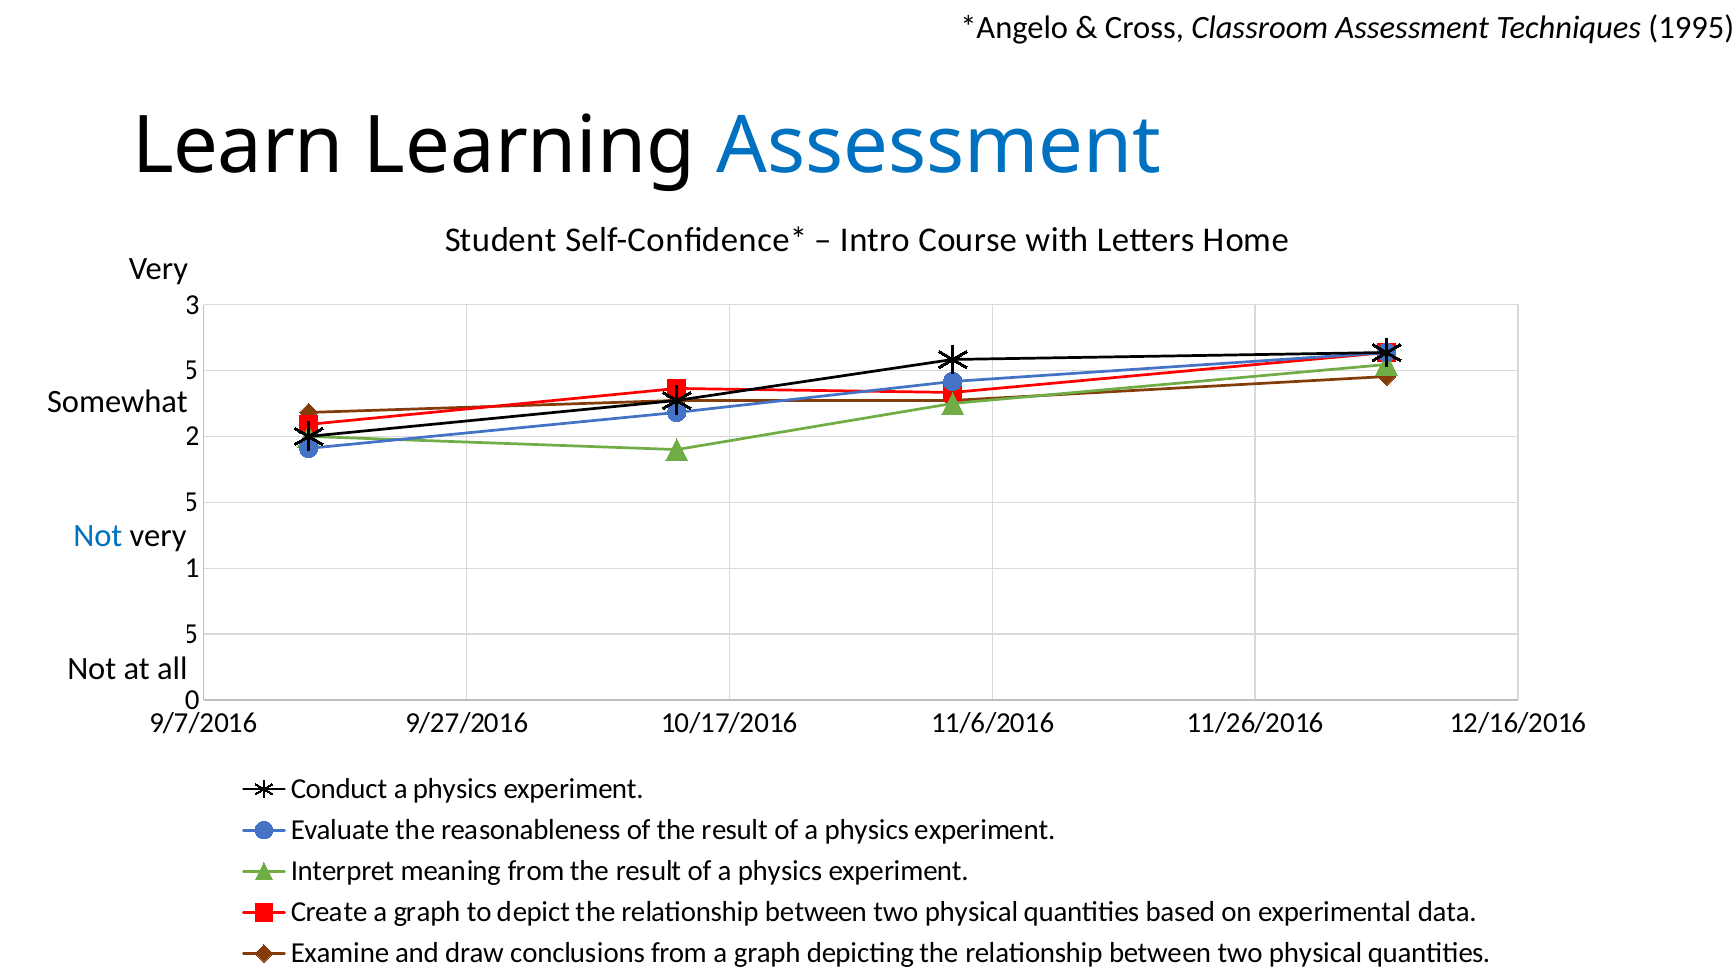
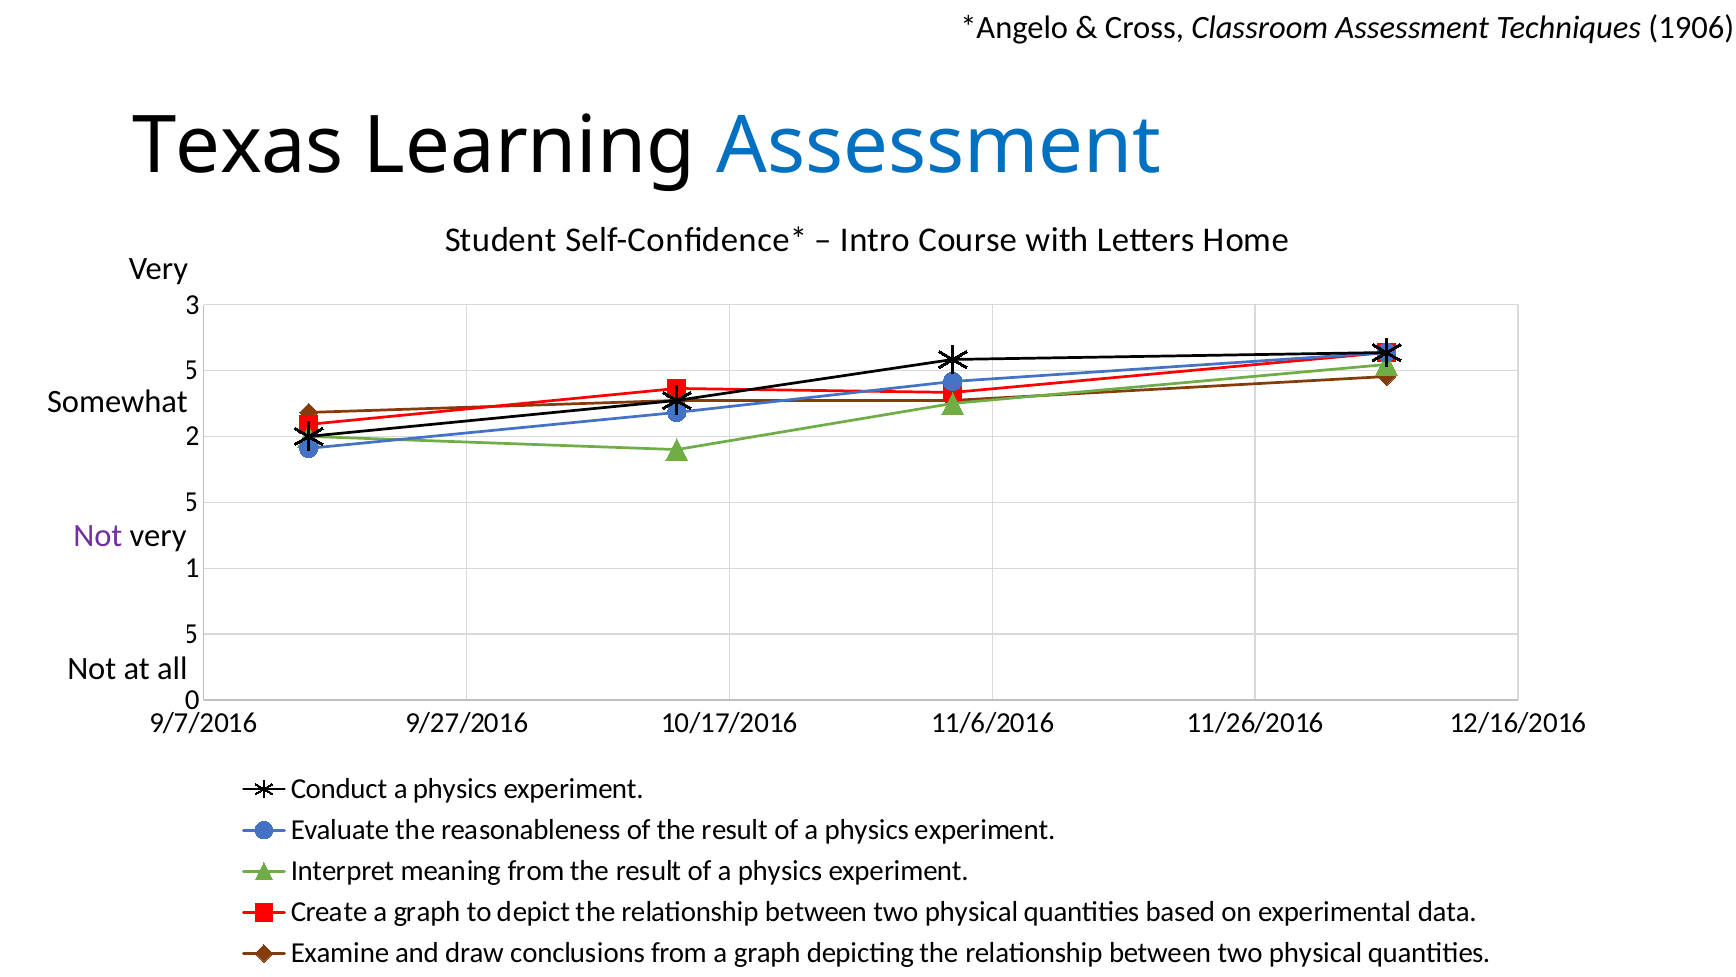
1995: 1995 -> 1906 (1691, 28)
Learn: Learn -> Texas (238, 146)
Not colour: blue -> purple (98, 535)
